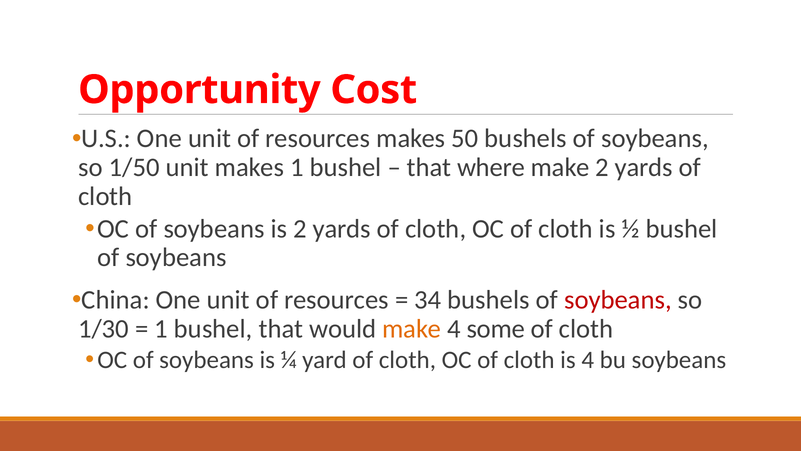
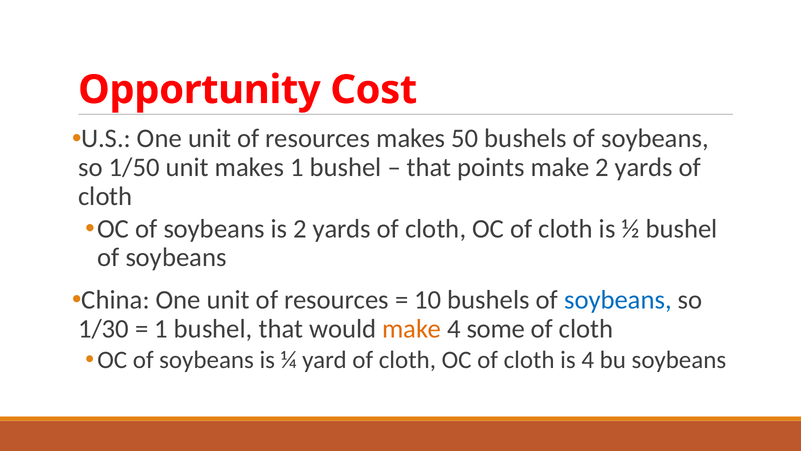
where: where -> points (491, 167)
34: 34 -> 10 (428, 300)
soybeans colour: red -> blue (618, 300)
